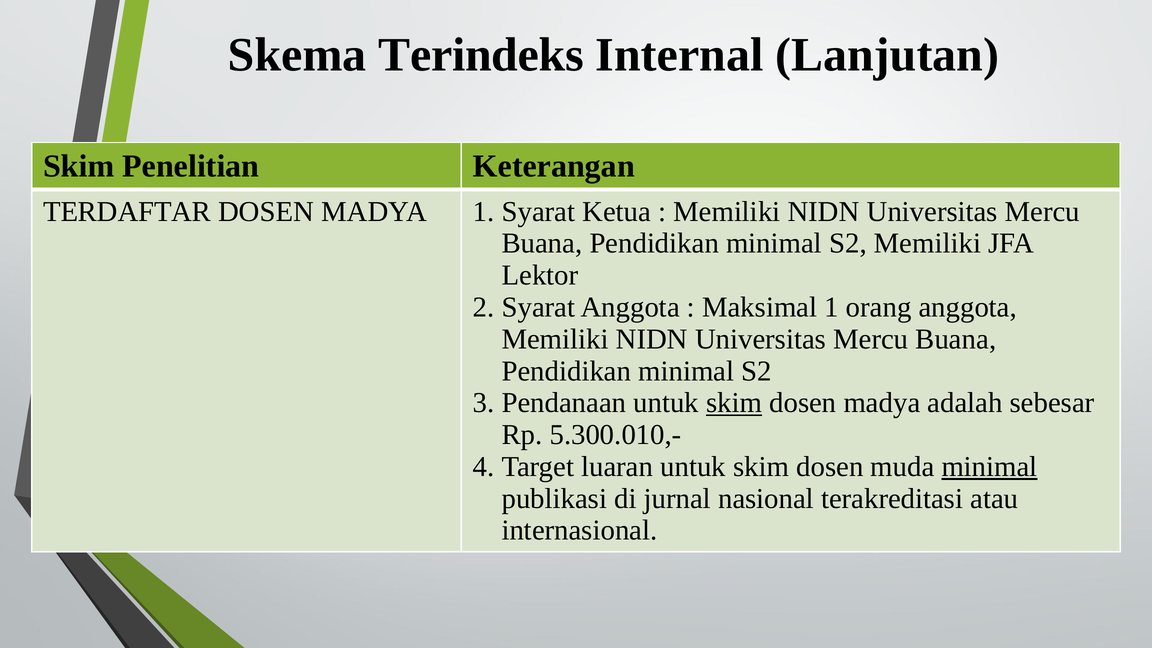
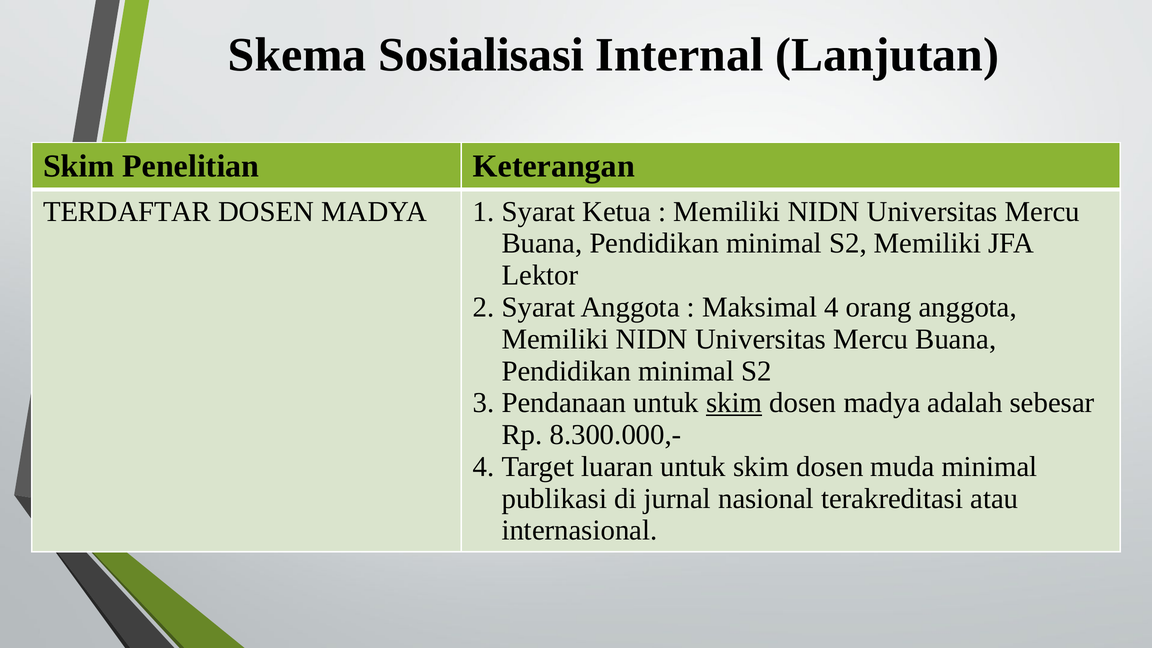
Terindeks: Terindeks -> Sosialisasi (481, 55)
1: 1 -> 4 (832, 307)
5.300.010,-: 5.300.010,- -> 8.300.000,- (616, 435)
minimal underline: present -> none (990, 467)
